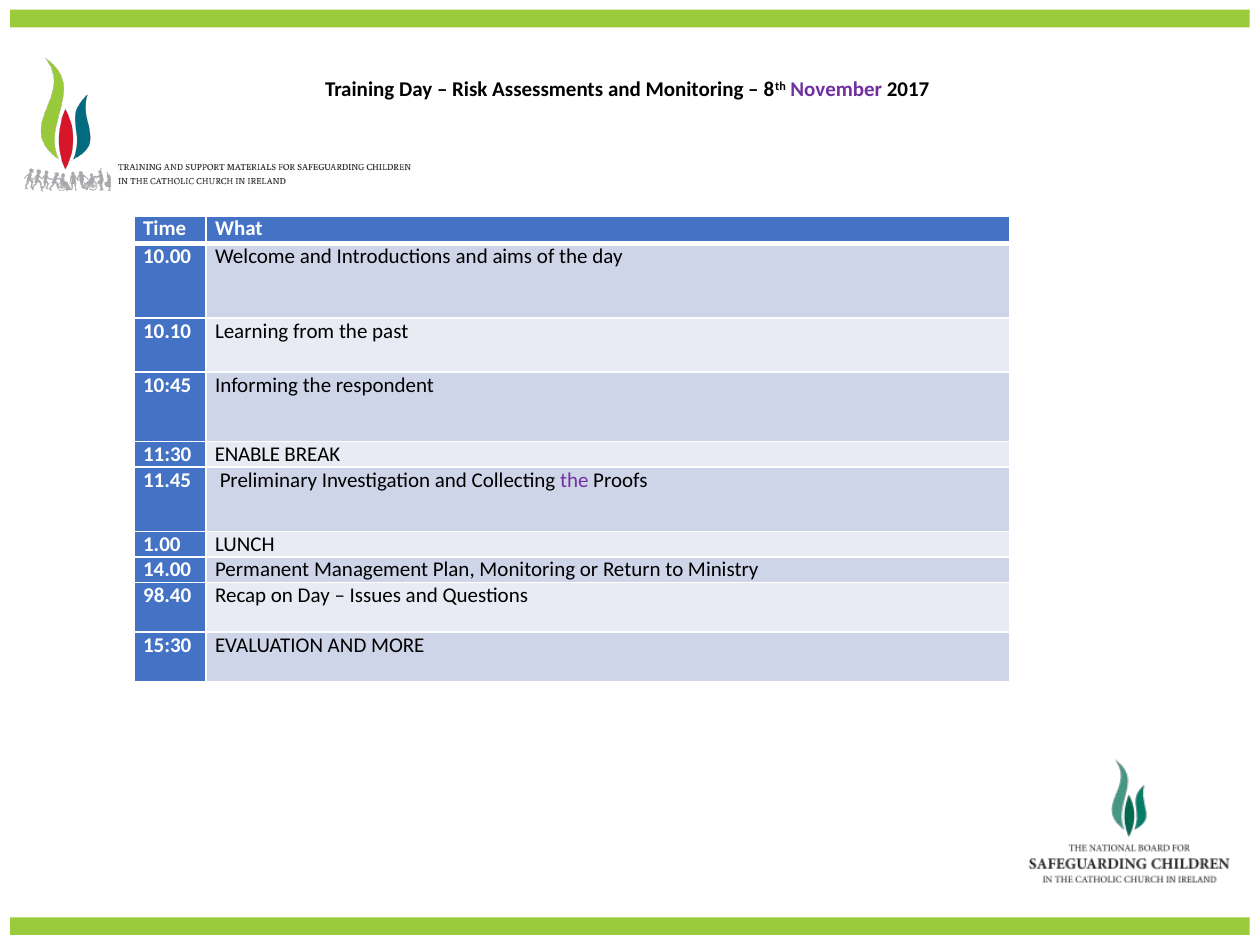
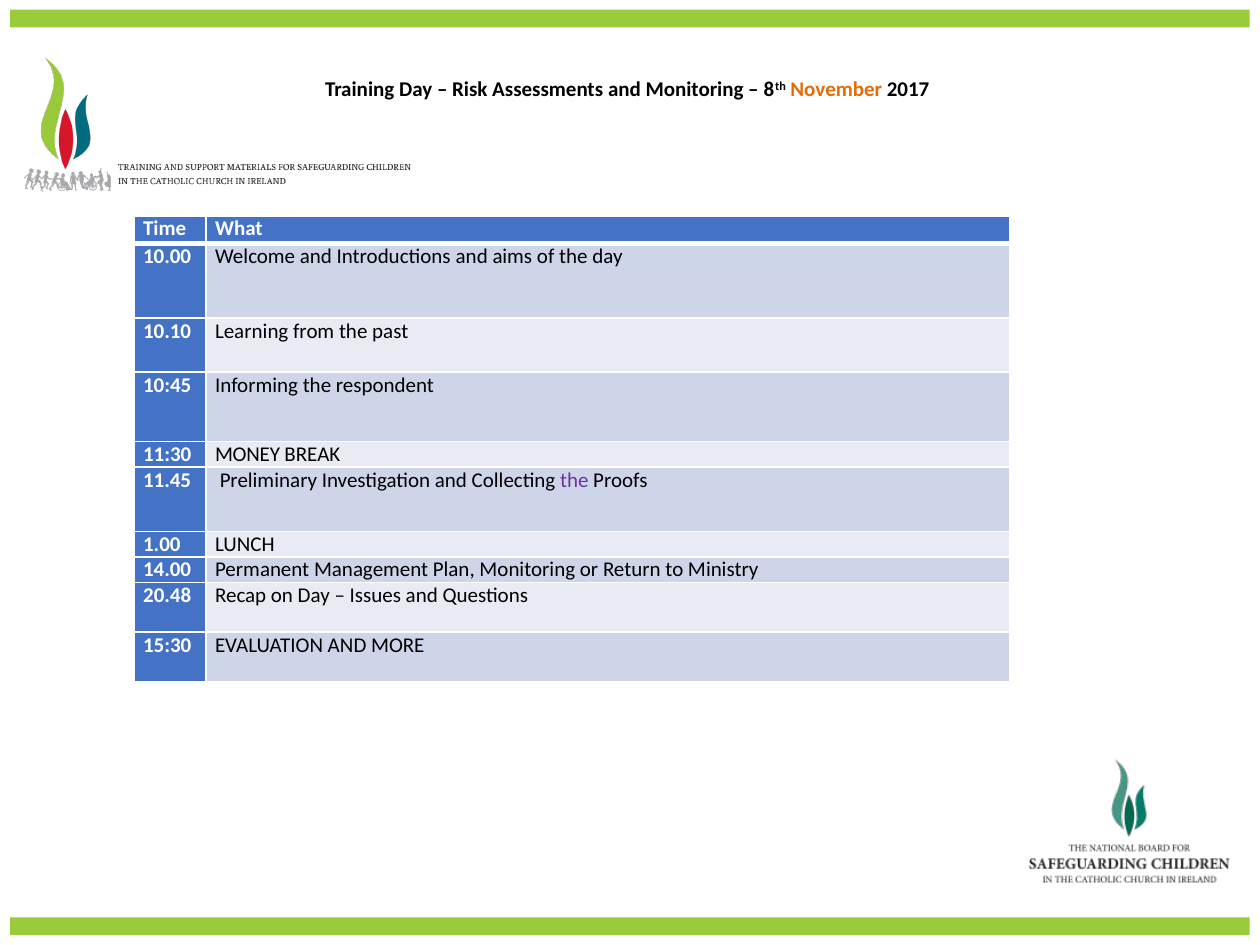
November colour: purple -> orange (836, 90)
ENABLE: ENABLE -> MONEY (248, 455)
98.40: 98.40 -> 20.48 (167, 596)
